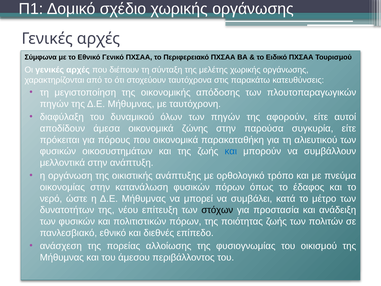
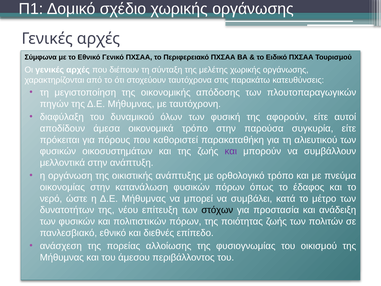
των πηγών: πηγών -> φυσική (226, 117)
οικονομικά ζώνης: ζώνης -> τρόπο (195, 128)
που οικονομικά: οικονομικά -> καθοριστεί (176, 140)
και colour: blue -> purple (231, 151)
